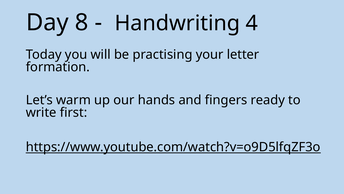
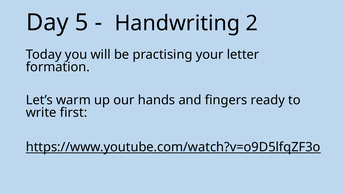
8: 8 -> 5 (82, 23)
4: 4 -> 2 (252, 23)
